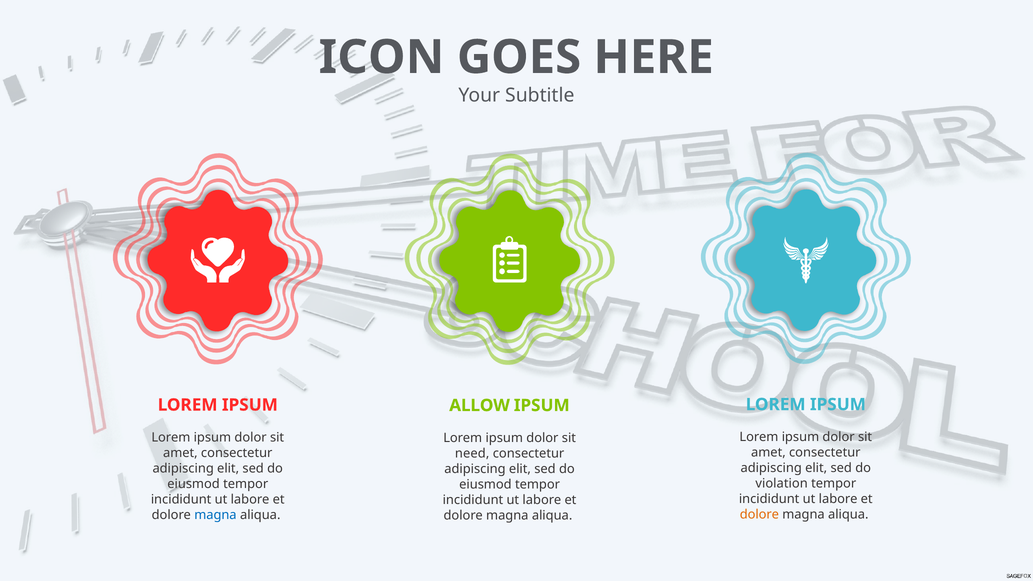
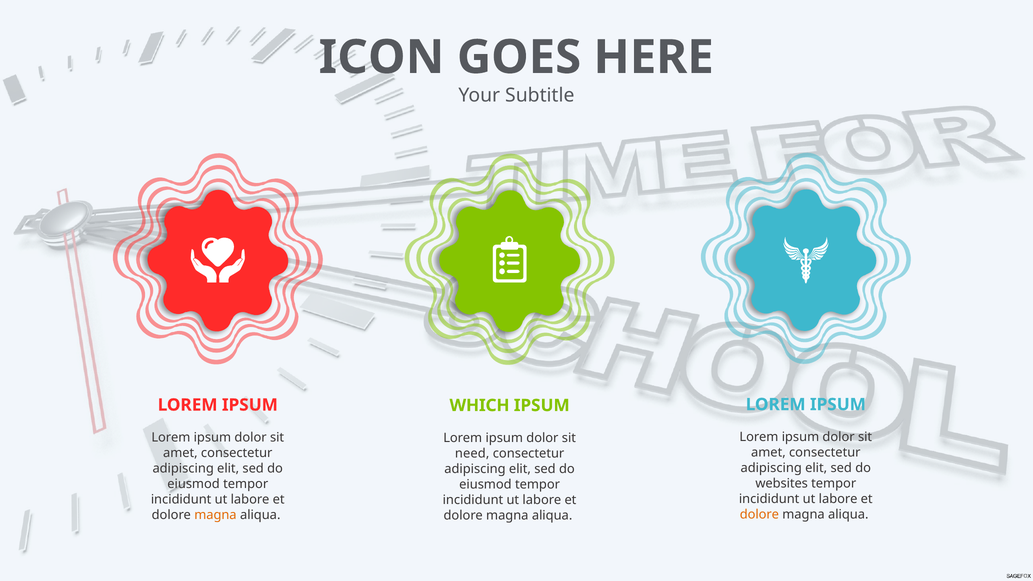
ALLOW: ALLOW -> WHICH (480, 405)
violation: violation -> websites (782, 483)
magna colour: blue -> orange (215, 515)
